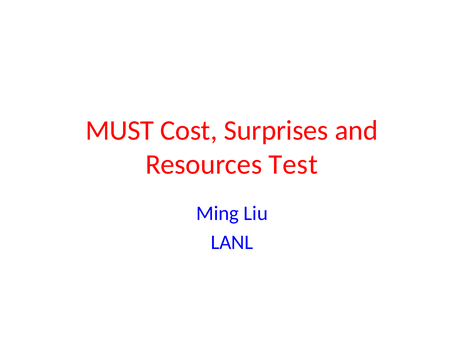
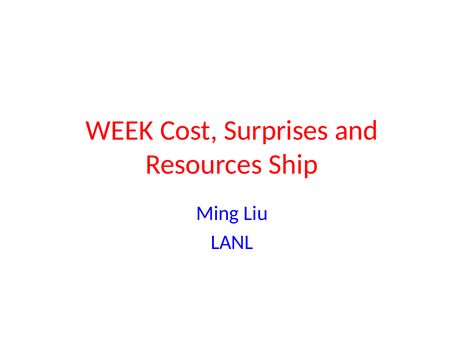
MUST: MUST -> WEEK (120, 130)
Test: Test -> Ship (293, 164)
